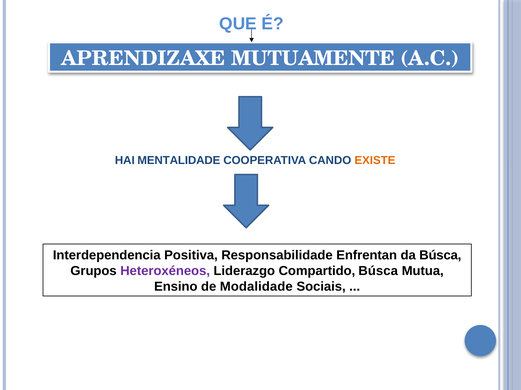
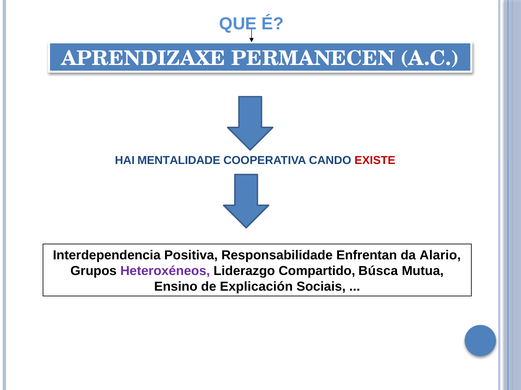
MUTUAMENTE: MUTUAMENTE -> PERMANECEN (313, 58)
EXISTE colour: orange -> red (375, 161)
da Búsca: Búsca -> Alario (440, 256)
Modalidade: Modalidade -> Explicación (256, 287)
